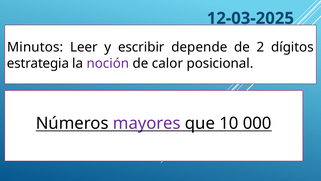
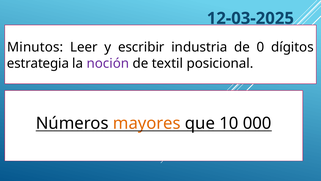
depende: depende -> industria (199, 47)
2: 2 -> 0 (261, 47)
calor: calor -> textil (167, 63)
mayores colour: purple -> orange (147, 123)
